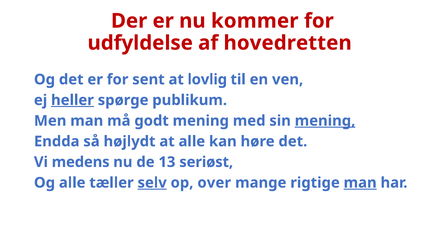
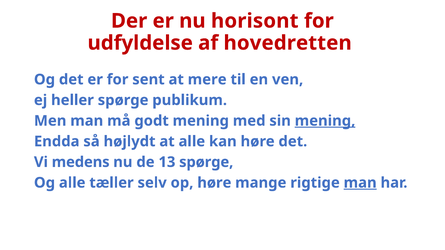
kommer: kommer -> horisont (255, 21)
lovlig: lovlig -> mere (207, 80)
heller underline: present -> none (72, 100)
13 seriøst: seriøst -> spørge (206, 162)
selv underline: present -> none (152, 183)
op over: over -> høre (214, 183)
